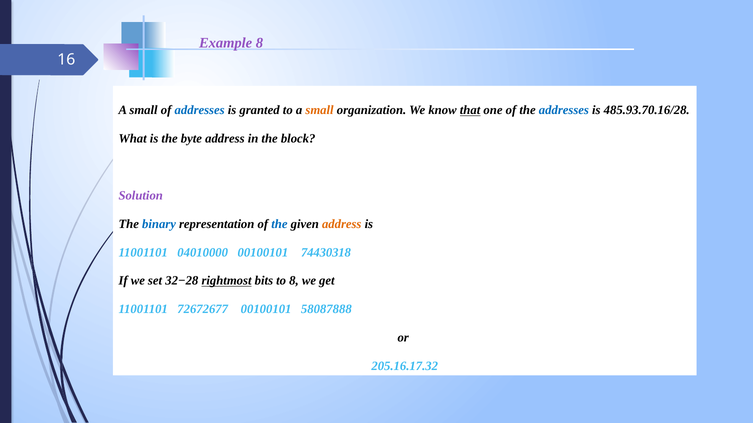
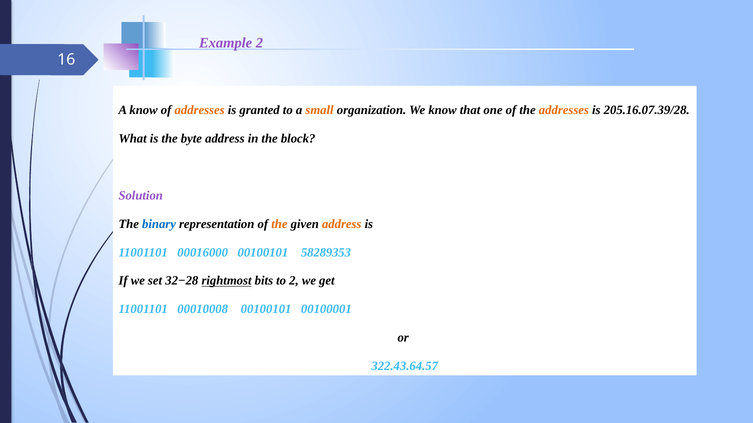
Example 8: 8 -> 2 (259, 43)
small: small -> know (144, 110)
addresses colour: blue -> orange (200, 110)
that underline: present -> none (470, 110)
addresses colour: blue -> orange (564, 110)
485.93.70.16/28: 485.93.70.16/28 -> 205.16.07.39/28 (647, 110)
the colour: blue -> orange (279, 224)
04010000: 04010000 -> 00016000 (203, 253)
74430318: 74430318 -> 58289353 (326, 253)
to 8: 8 -> 2 (294, 281)
72672677: 72672677 -> 00010008 (203, 310)
58087888: 58087888 -> 00100001 (326, 310)
205.16.17.32: 205.16.17.32 -> 322.43.64.57 (405, 366)
